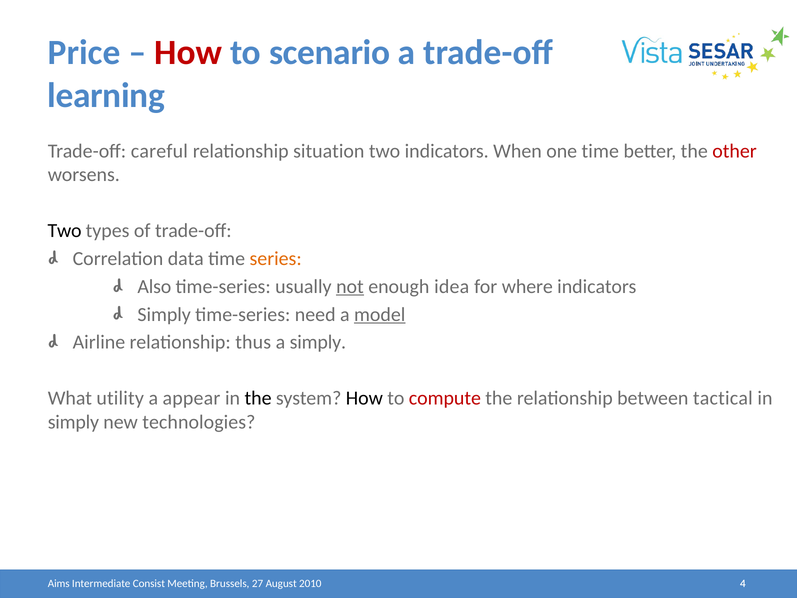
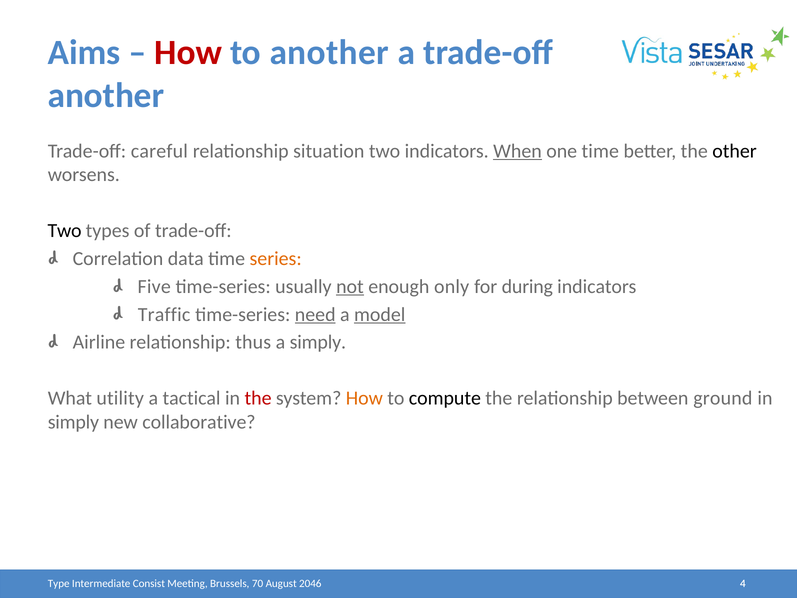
Price: Price -> Aims (84, 53)
to scenario: scenario -> another (329, 53)
learning: learning -> another (106, 95)
When underline: none -> present (517, 151)
other colour: red -> black (735, 151)
Also: Also -> Five (154, 286)
idea: idea -> only (452, 286)
where: where -> during (527, 286)
Simply: Simply -> Traffic (164, 314)
need underline: none -> present (315, 314)
appear: appear -> tactical (192, 398)
the colour: black -> red (258, 398)
How colour: black -> orange (364, 398)
compute colour: red -> black (445, 398)
tactical: tactical -> ground (723, 398)
technologies: technologies -> collaborative (199, 422)
Aims: Aims -> Type (59, 583)
27: 27 -> 70 (258, 583)
2010: 2010 -> 2046 (310, 583)
